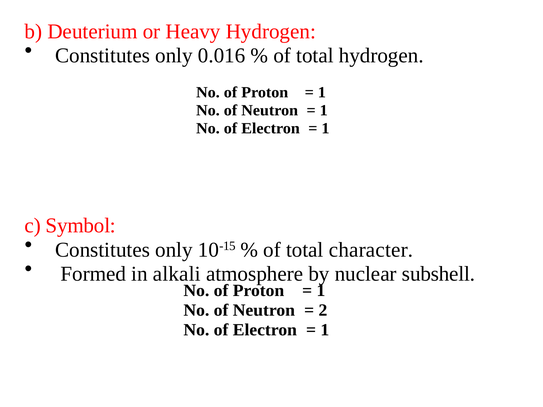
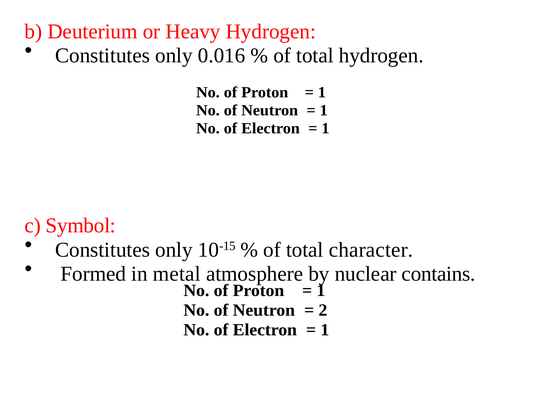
alkali: alkali -> metal (177, 274)
subshell: subshell -> contains (439, 274)
